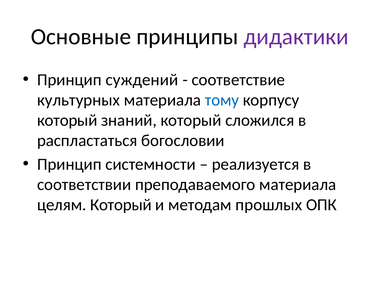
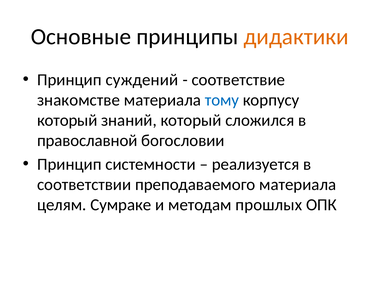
дидактики colour: purple -> orange (296, 37)
культурных: культурных -> знакомстве (79, 100)
распластаться: распластаться -> православной (87, 141)
целям Который: Который -> Сумраке (121, 205)
